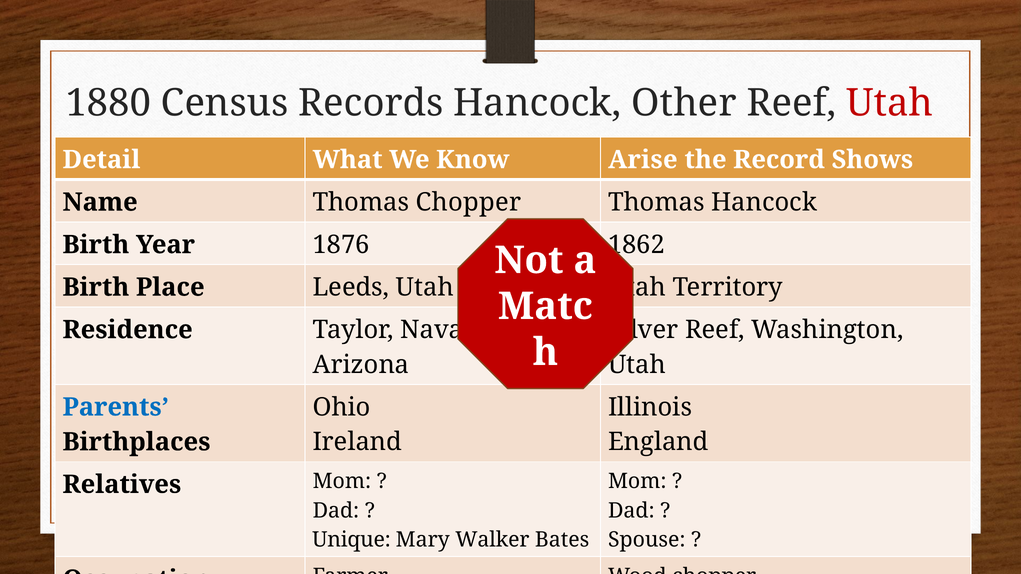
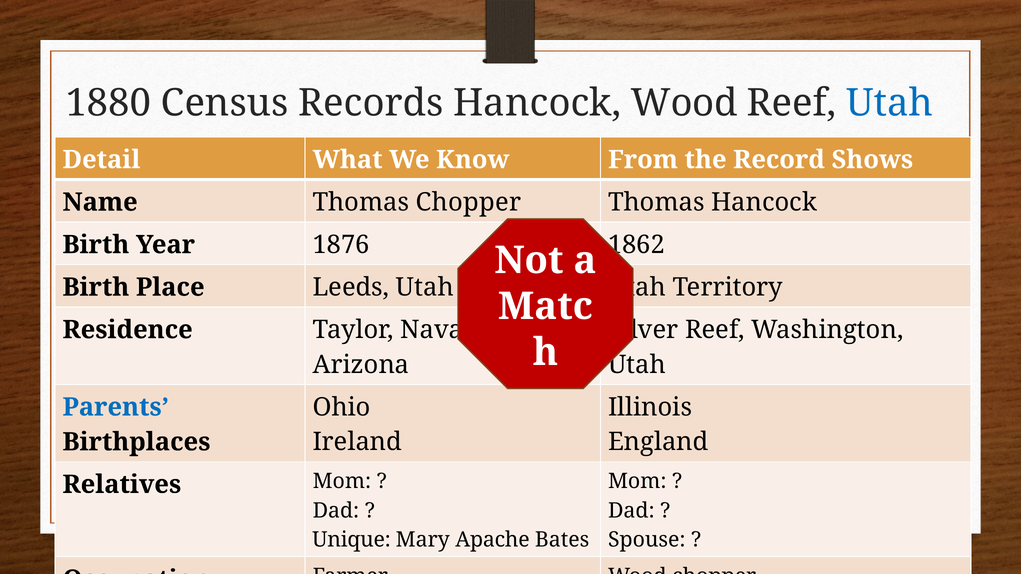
Hancock Other: Other -> Wood (684, 103)
Utah colour: red -> blue (890, 103)
Arise: Arise -> From (643, 160)
Walker: Walker -> Apache (492, 540)
